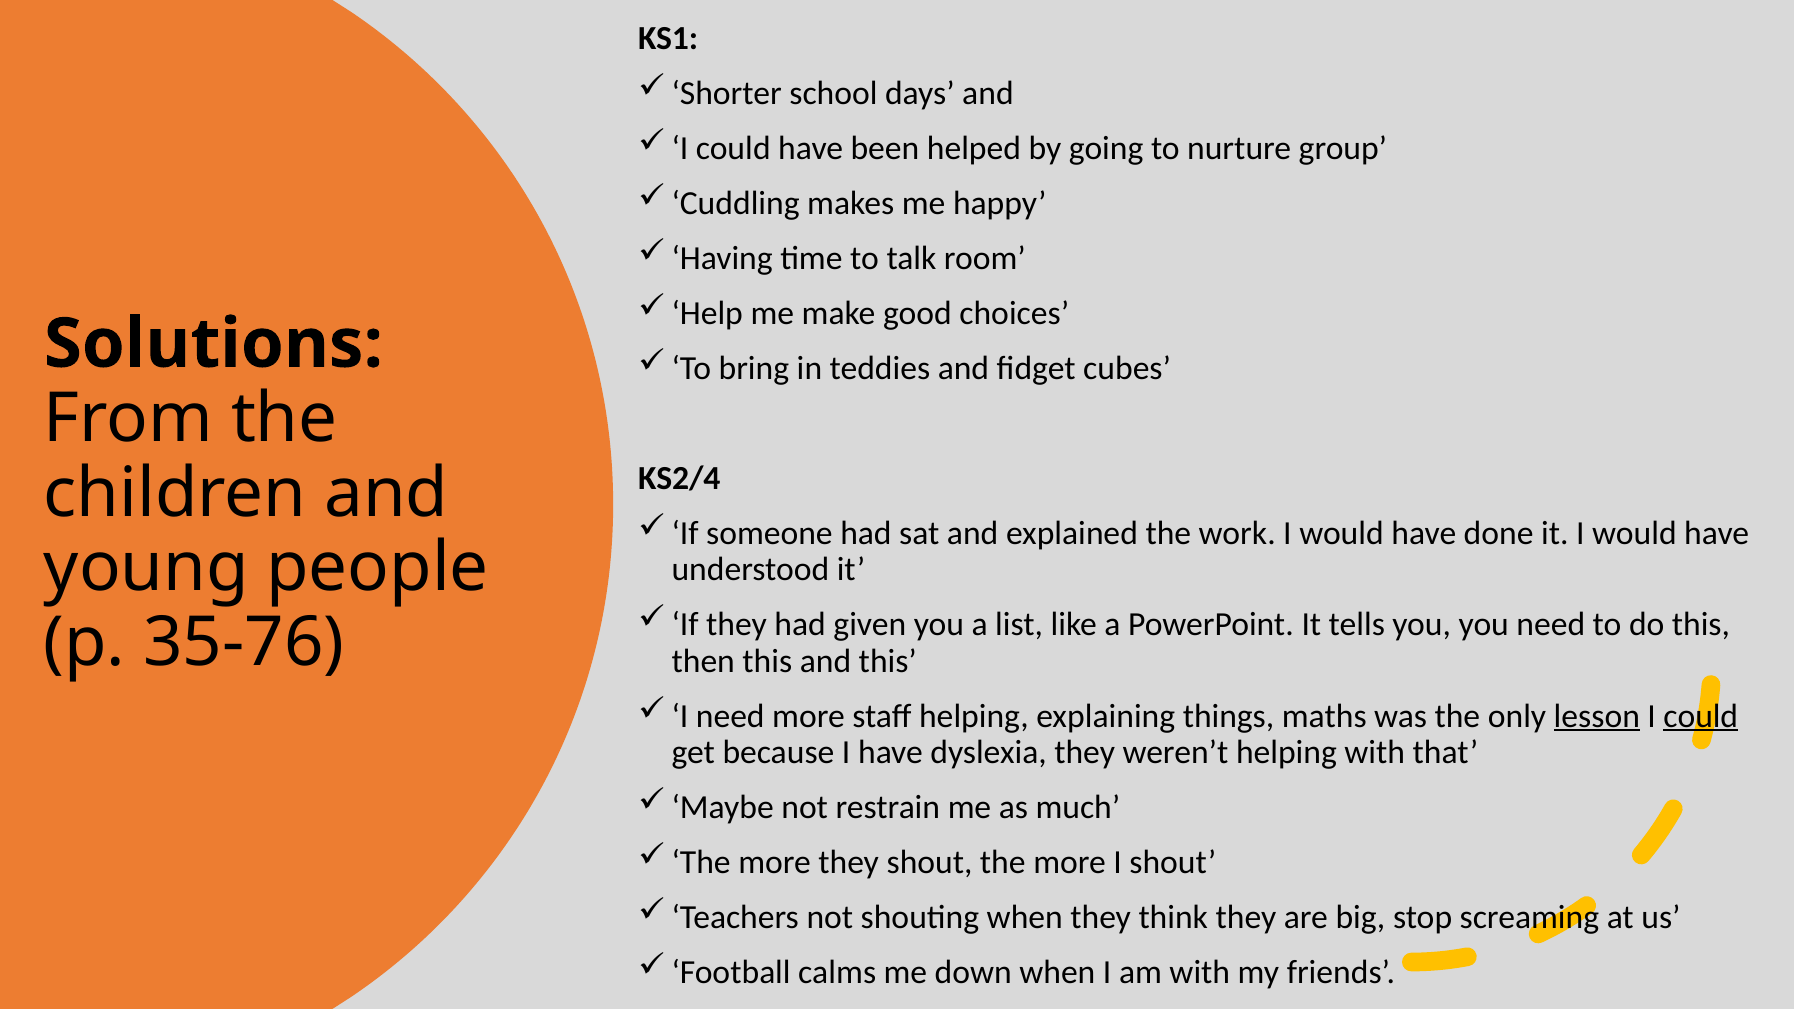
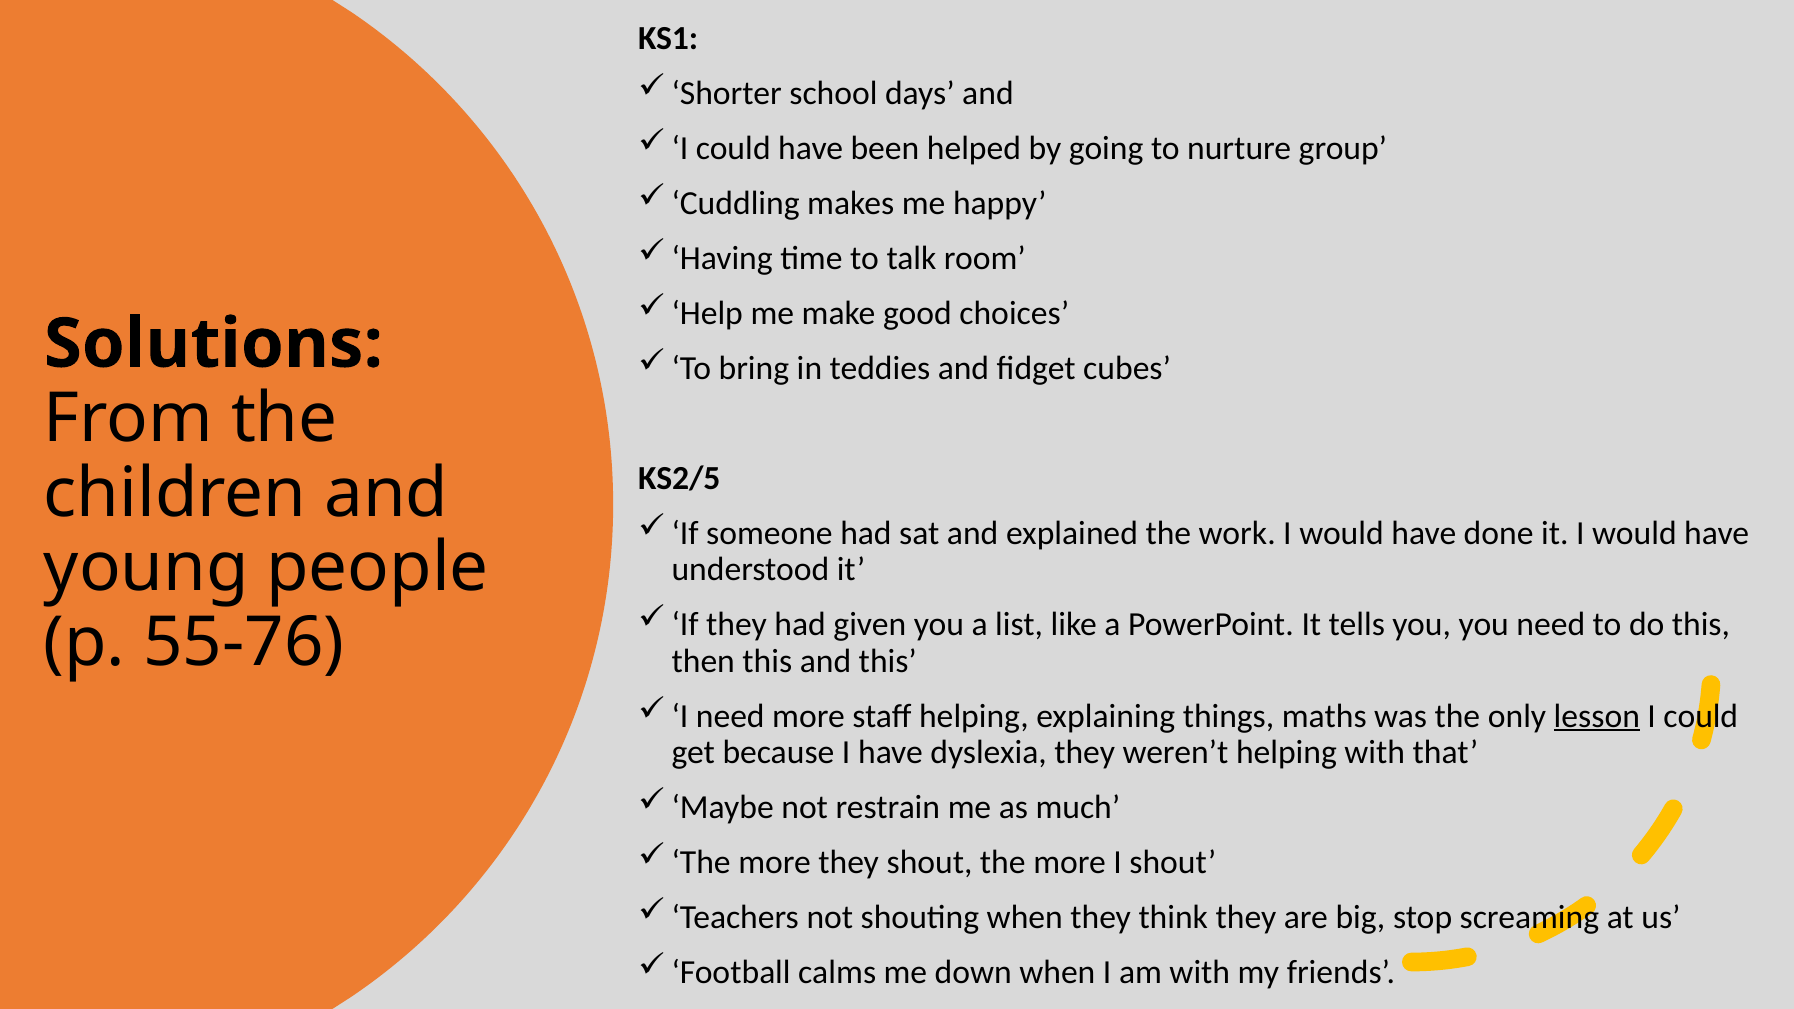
KS2/4: KS2/4 -> KS2/5 (679, 478)
35-76: 35-76 -> 55-76 (244, 643)
could underline: present -> none (1701, 716)
